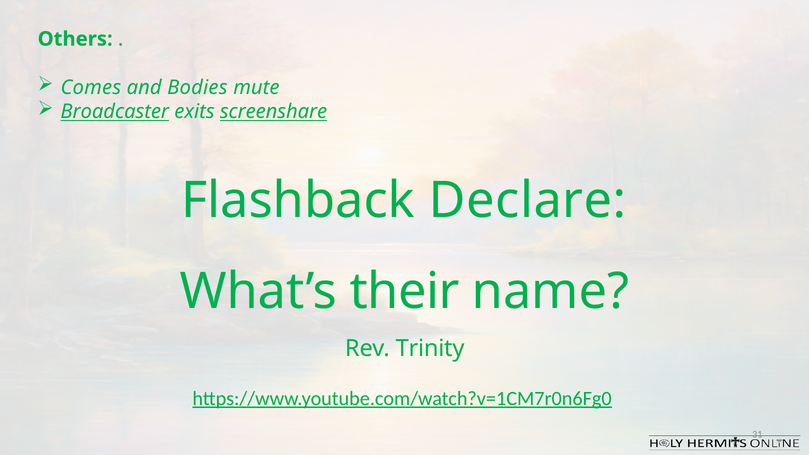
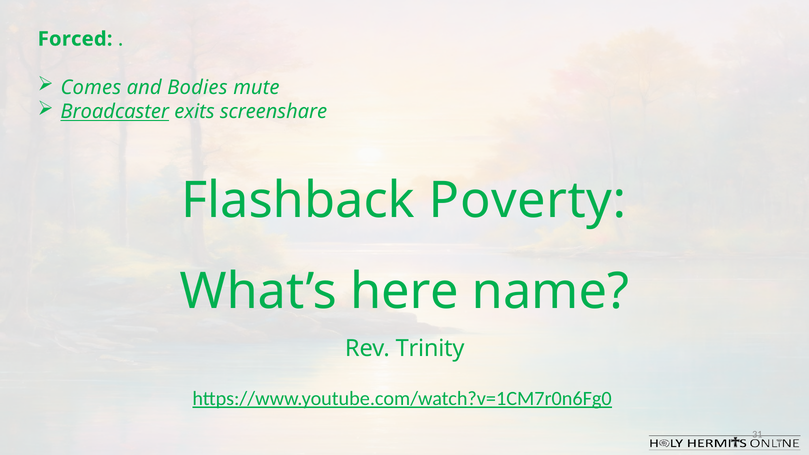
Others: Others -> Forced (75, 39)
screenshare underline: present -> none (274, 112)
Declare: Declare -> Poverty (528, 200)
their: their -> here (405, 292)
